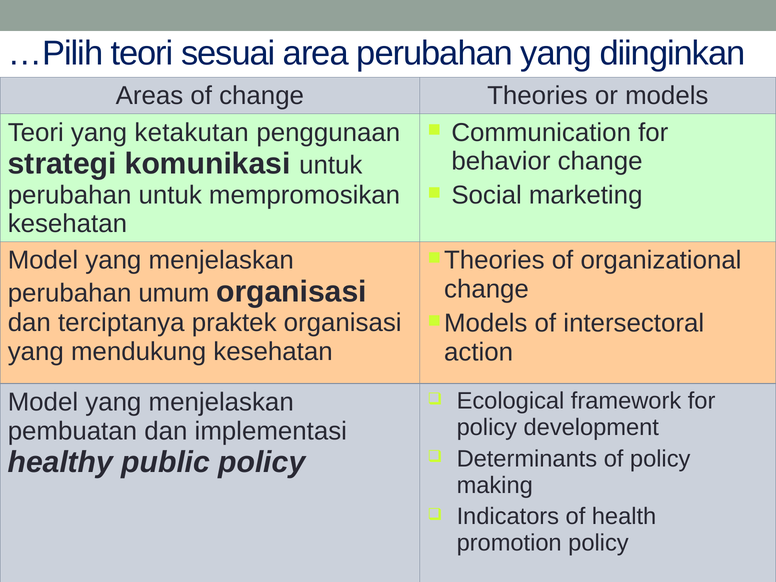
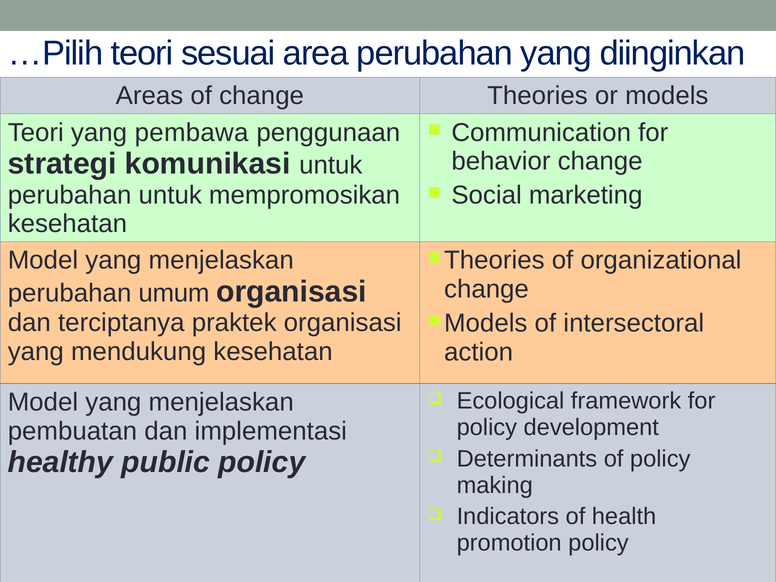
ketakutan: ketakutan -> pembawa (192, 132)
